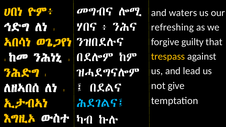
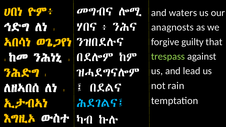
refreshing: refreshing -> anagnosts (172, 27)
trespass colour: yellow -> light green (168, 56)
give: give -> rain (176, 86)
